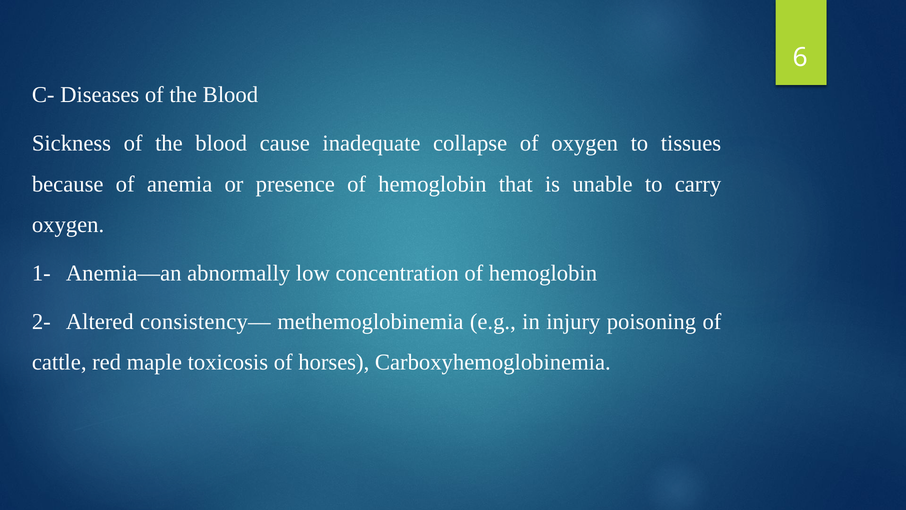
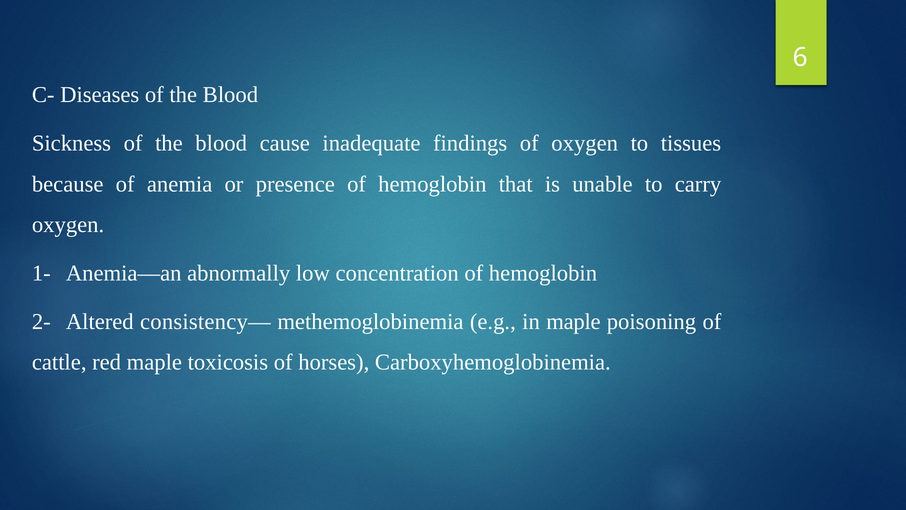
collapse: collapse -> findings (470, 143)
in injury: injury -> maple (573, 321)
